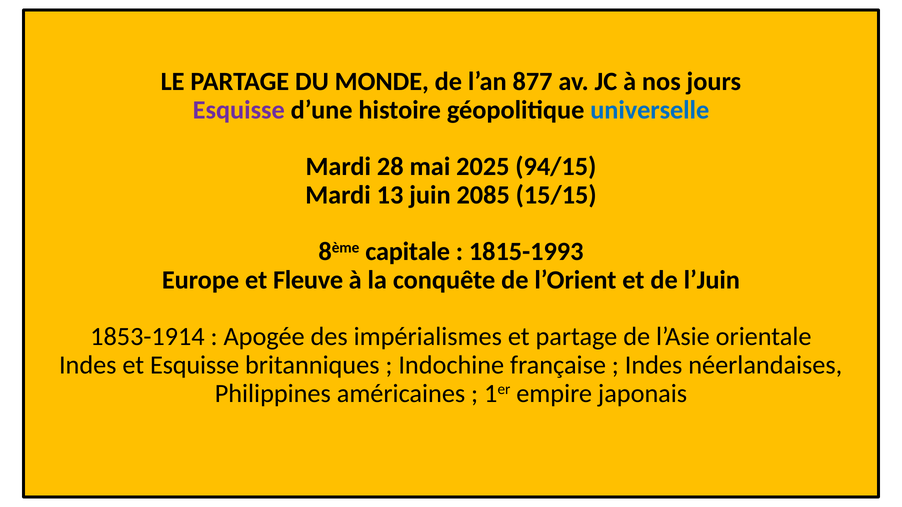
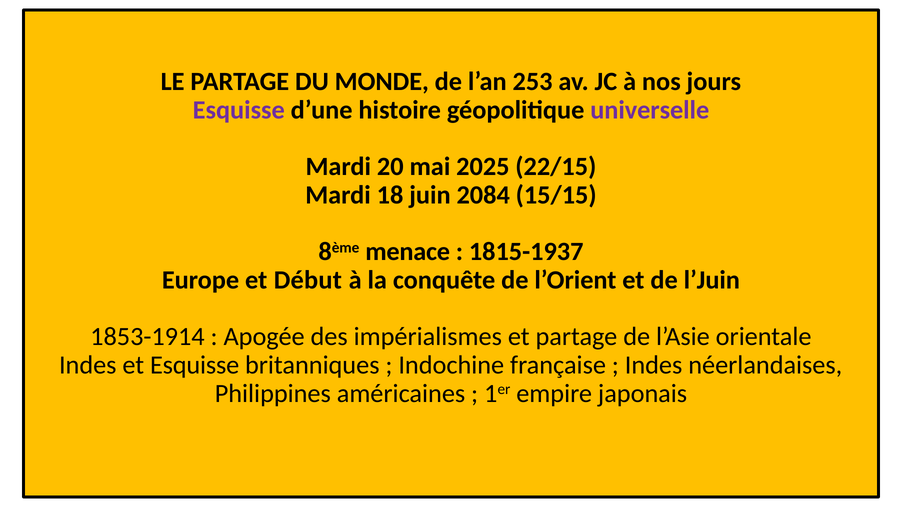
877: 877 -> 253 (533, 82)
universelle colour: blue -> purple (650, 110)
28: 28 -> 20 (390, 167)
94/15: 94/15 -> 22/15 (556, 167)
13: 13 -> 18 (390, 195)
2085: 2085 -> 2084 (483, 195)
capitale: capitale -> menace (408, 252)
1815-1993: 1815-1993 -> 1815-1937 (526, 252)
Fleuve: Fleuve -> Début (308, 280)
